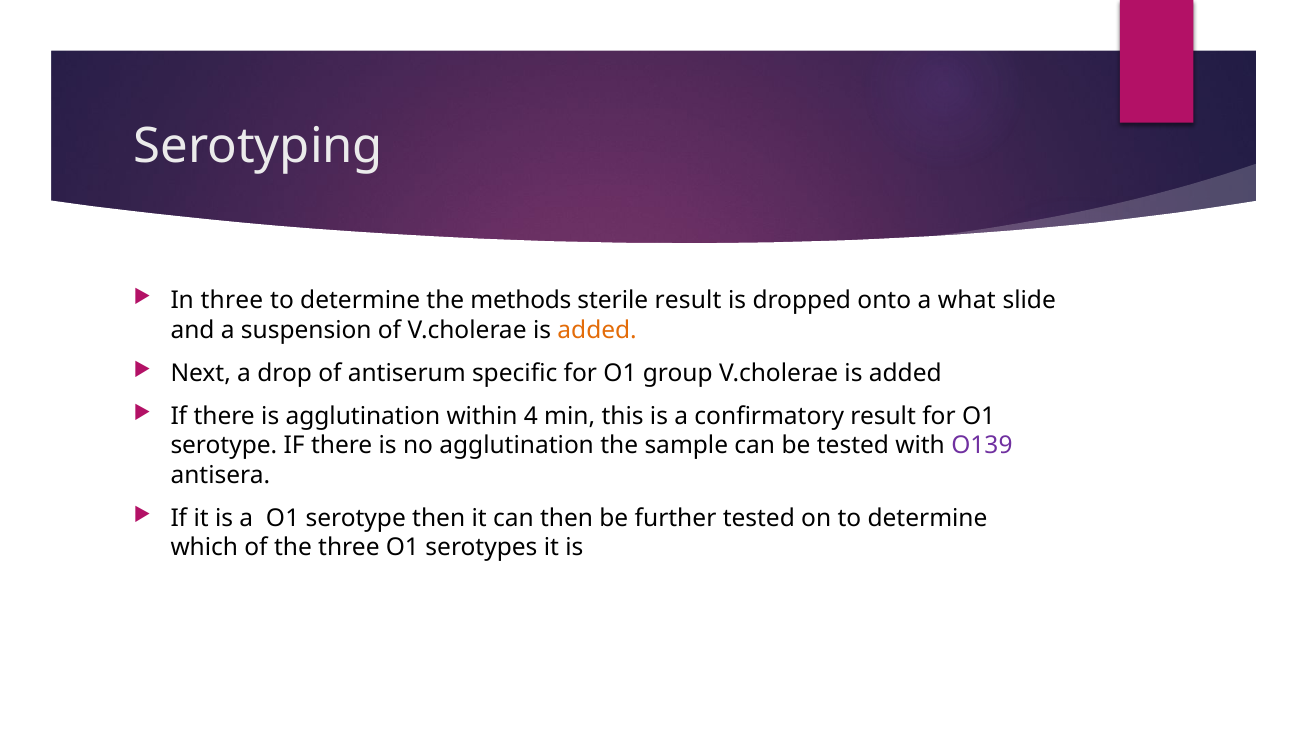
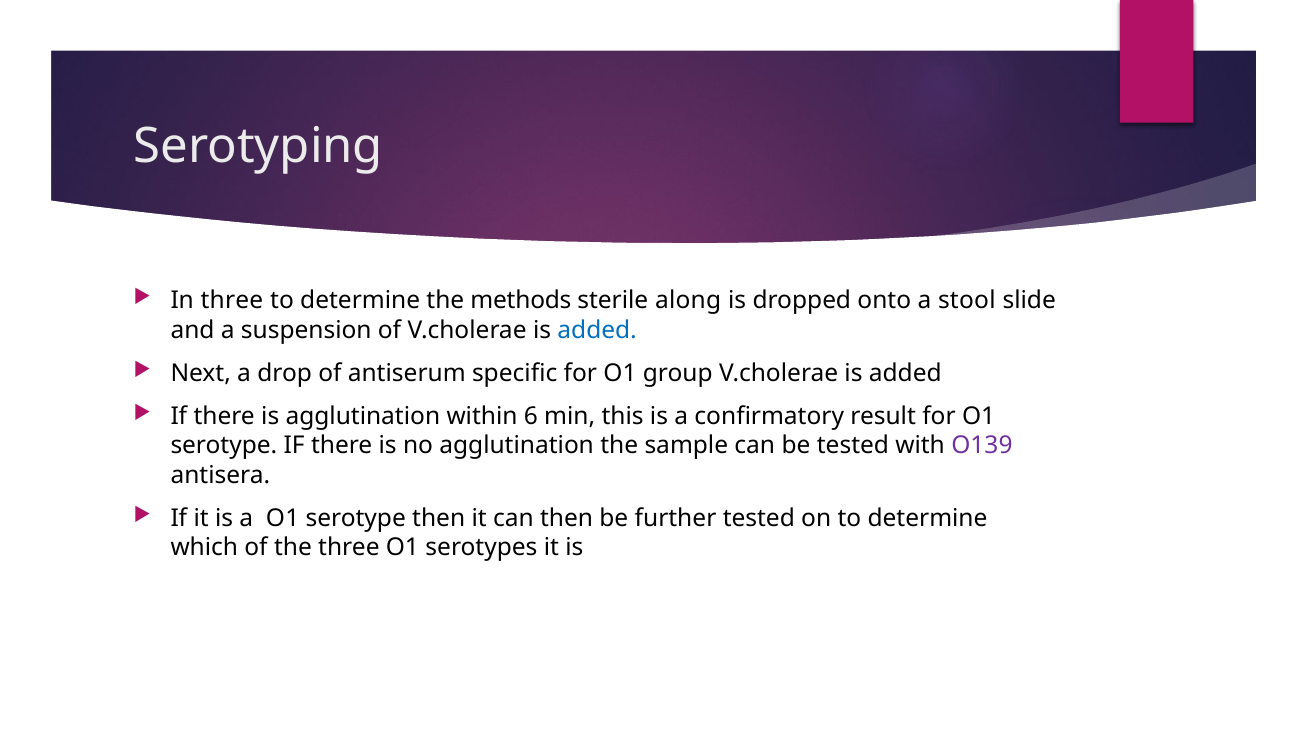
sterile result: result -> along (688, 301)
what: what -> stool (967, 301)
added colour: orange -> blue (597, 330)
4: 4 -> 6 (531, 416)
